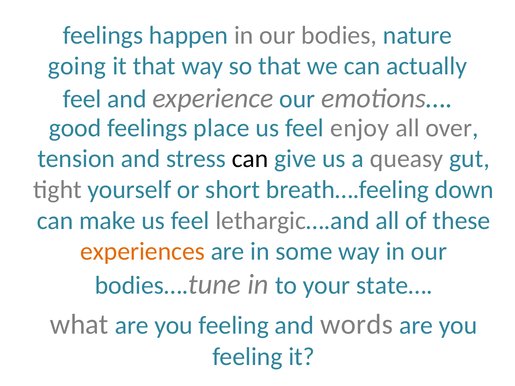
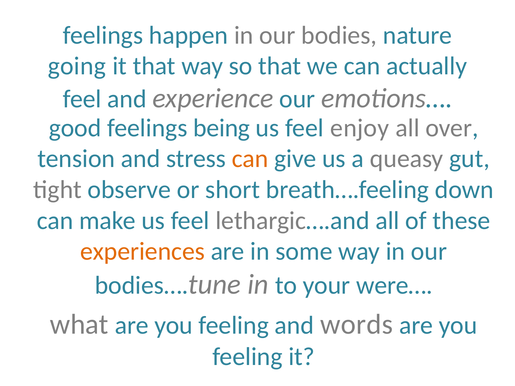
place: place -> being (222, 128)
can colour: black -> orange (250, 159)
yourself: yourself -> observe (129, 190)
state…: state… -> were… (394, 285)
